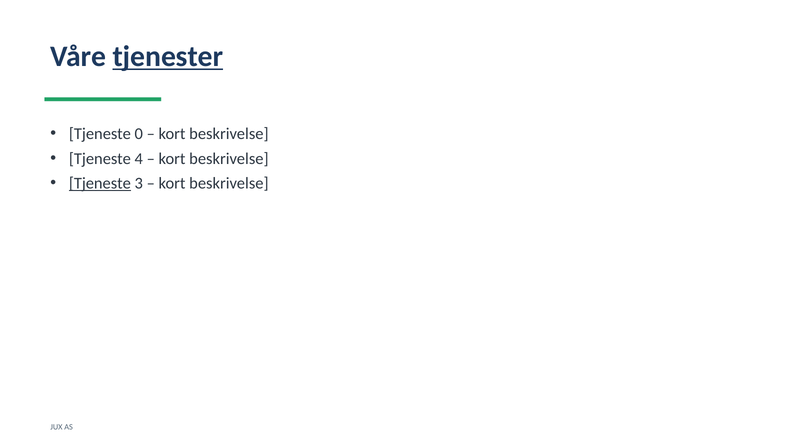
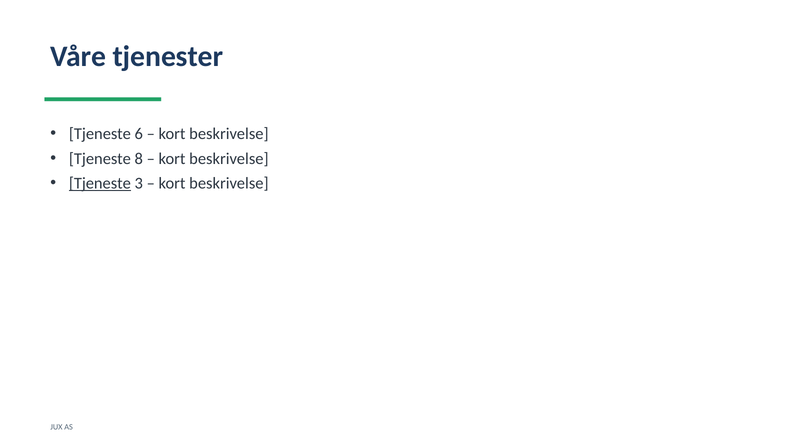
tjenester underline: present -> none (168, 56)
0: 0 -> 6 (139, 134)
4: 4 -> 8 (139, 159)
